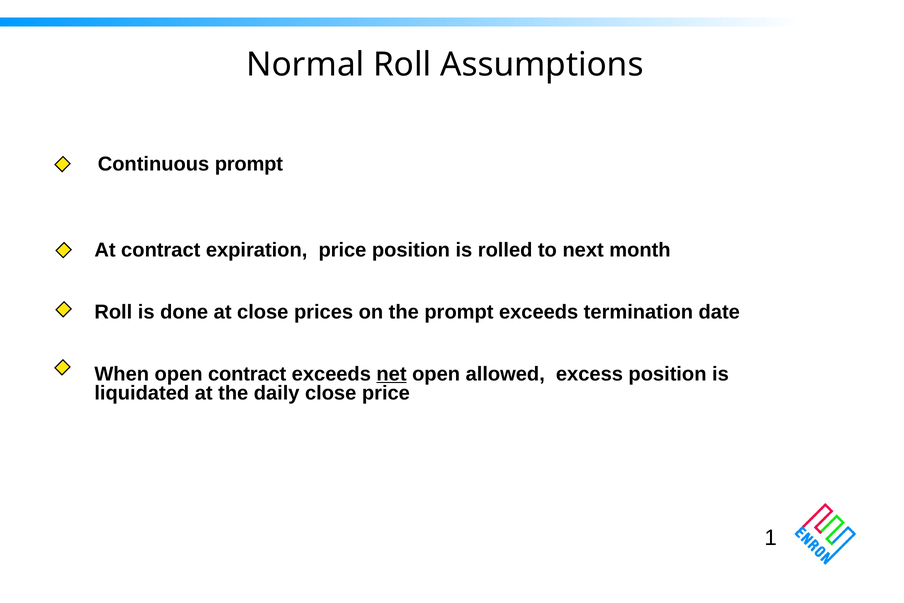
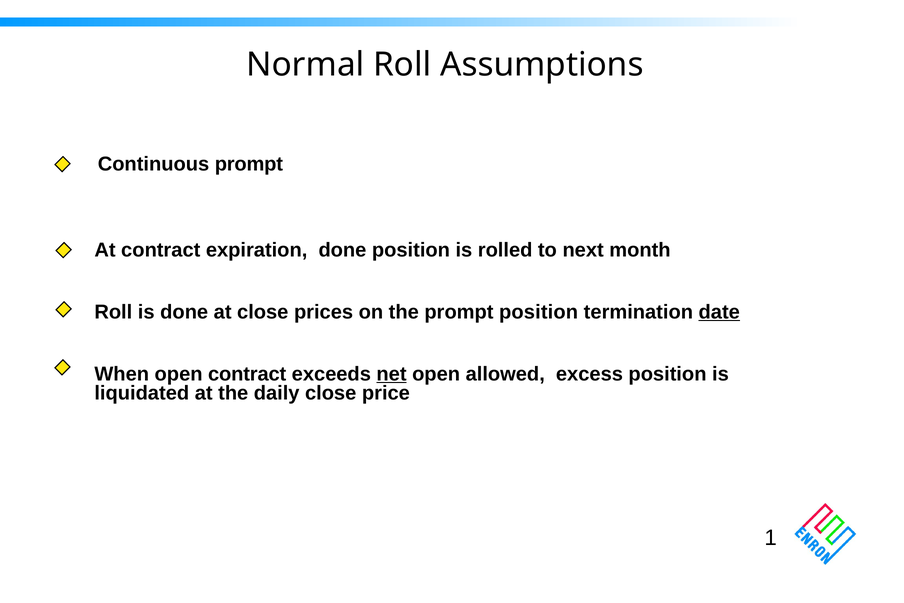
expiration price: price -> done (342, 250)
prompt exceeds: exceeds -> position (539, 312)
date underline: none -> present (719, 312)
